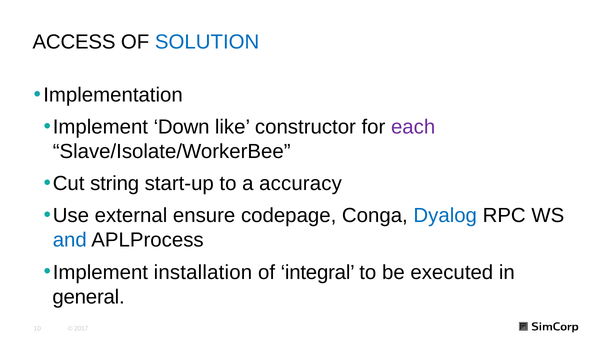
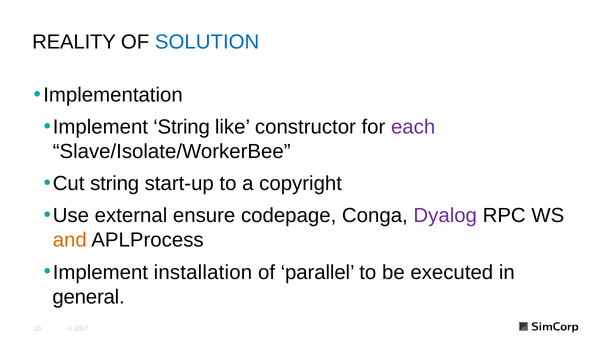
ACCESS: ACCESS -> REALITY (74, 42)
Implement Down: Down -> String (182, 127)
accuracy: accuracy -> copyright (301, 184)
Dyalog colour: blue -> purple (445, 216)
and colour: blue -> orange (70, 240)
integral: integral -> parallel (318, 273)
